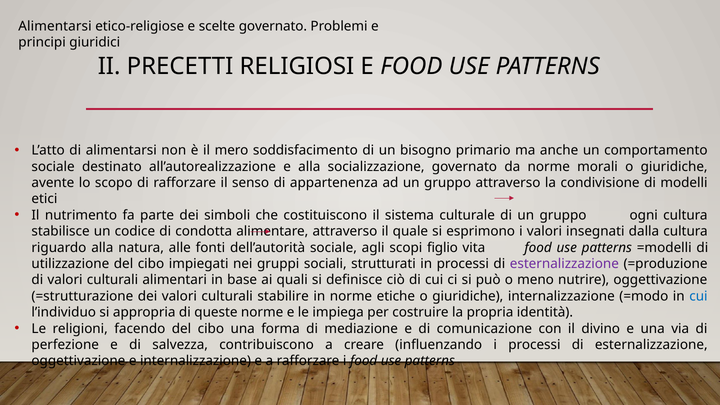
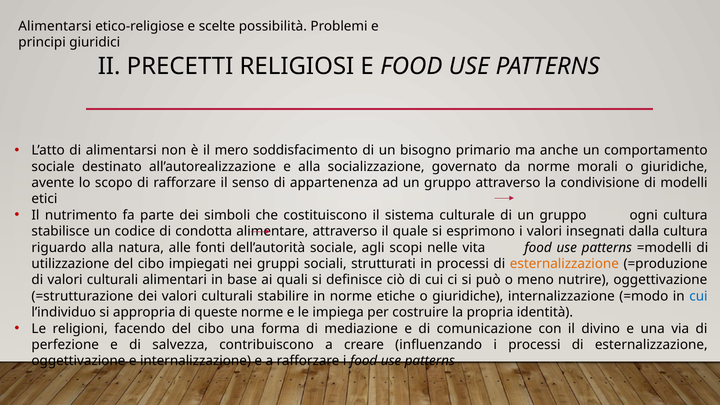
scelte governato: governato -> possibilità (273, 26)
figlio: figlio -> nelle (442, 248)
esternalizzazione colour: purple -> orange (564, 264)
